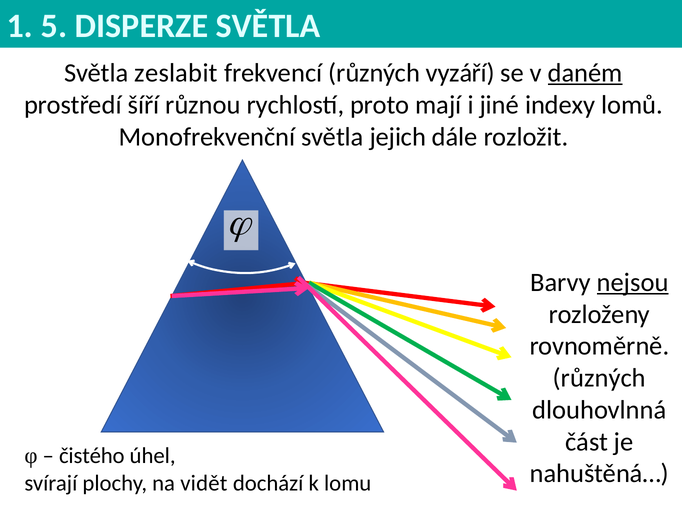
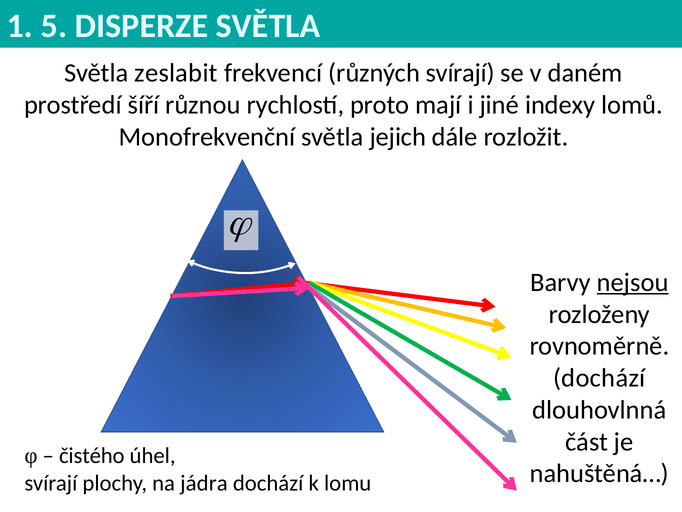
různých vyzáří: vyzáří -> svírají (460, 73)
daném underline: present -> none (585, 73)
různých: různých -> dochází (599, 378)
vidět: vidět -> jádra (204, 483)
